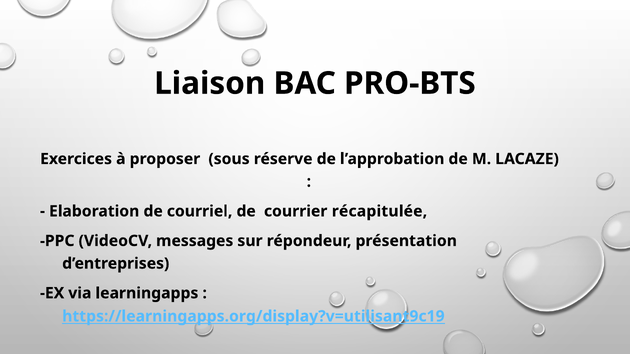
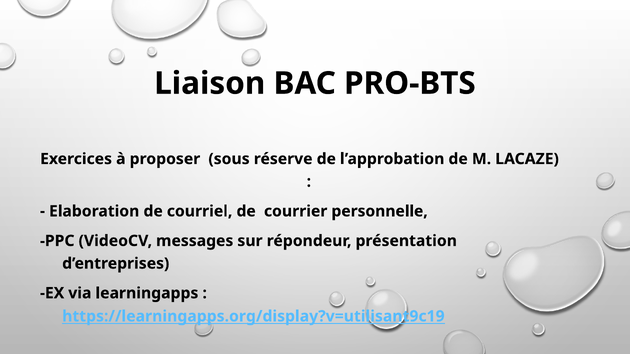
récapitulée: récapitulée -> personnelle (380, 211)
